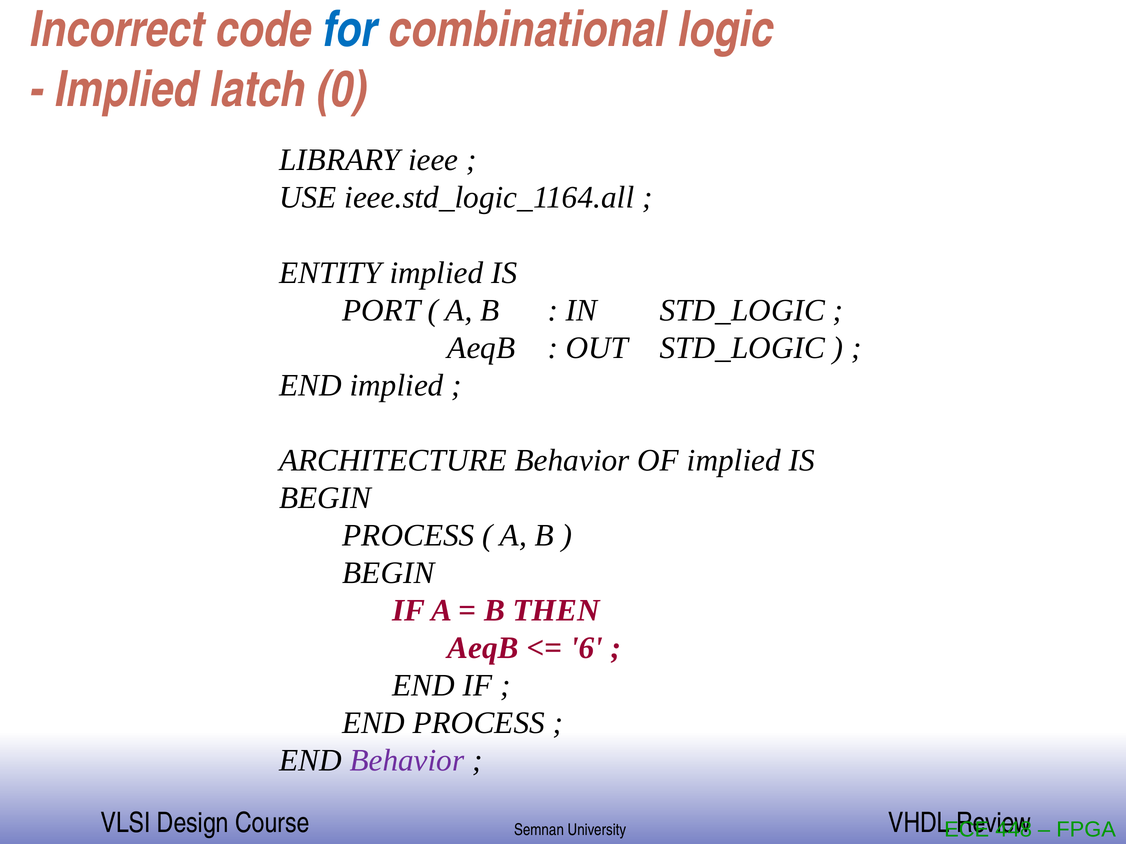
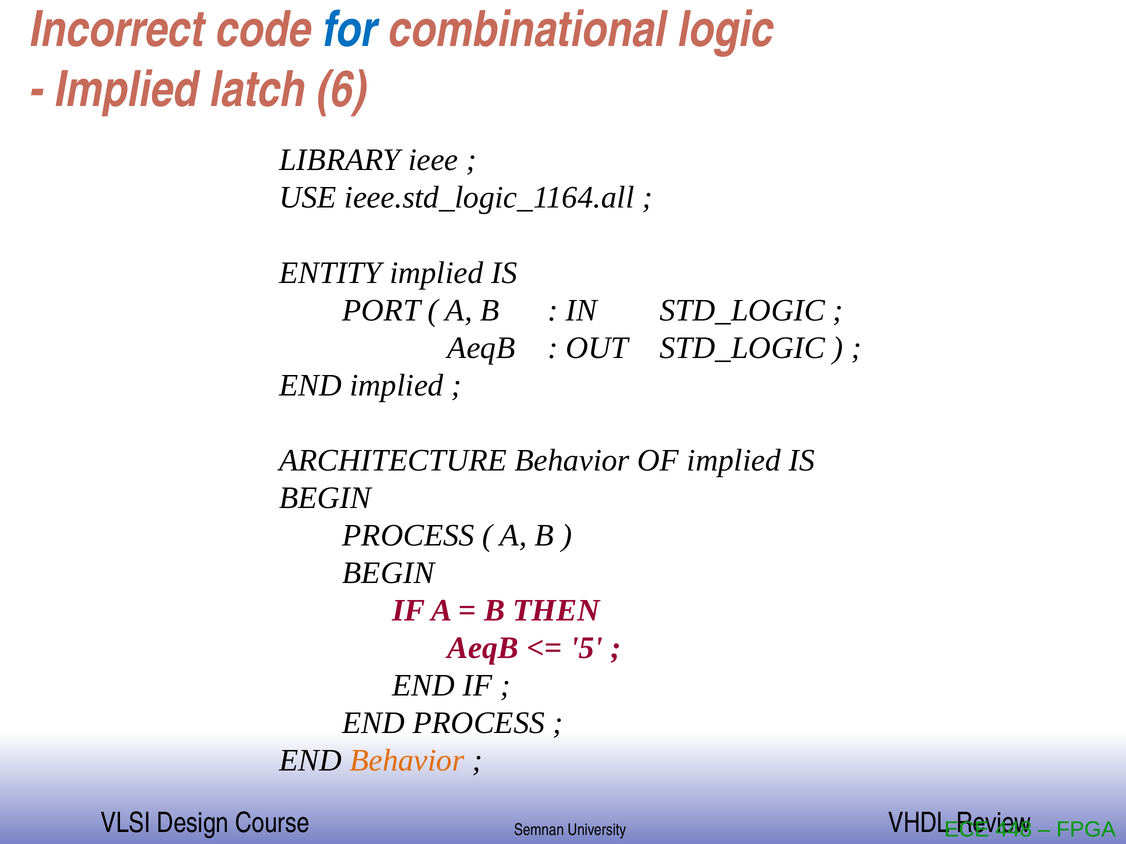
0: 0 -> 6 (342, 90)
6: 6 -> 5 (587, 648)
Behavior colour: purple -> orange (407, 761)
